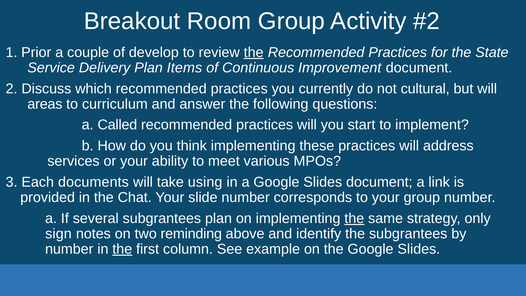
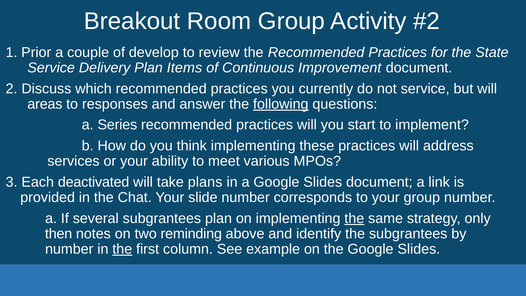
the underline: present -> none (254, 52)
not cultural: cultural -> service (425, 89)
curriculum: curriculum -> responses (115, 104)
following underline: none -> present (281, 104)
Called: Called -> Series (117, 125)
documents: documents -> deactivated (94, 182)
using: using -> plans (205, 182)
sign: sign -> then (59, 234)
